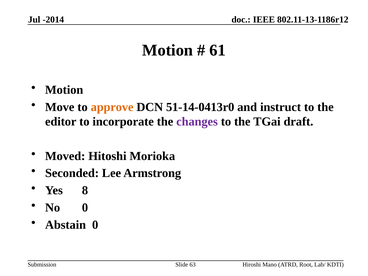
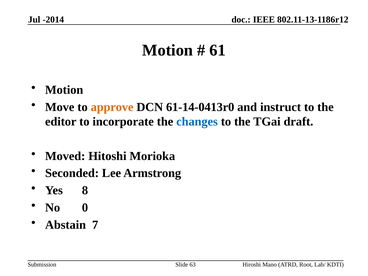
51-14-0413r0: 51-14-0413r0 -> 61-14-0413r0 (200, 107)
changes colour: purple -> blue (197, 122)
Abstain 0: 0 -> 7 (95, 225)
